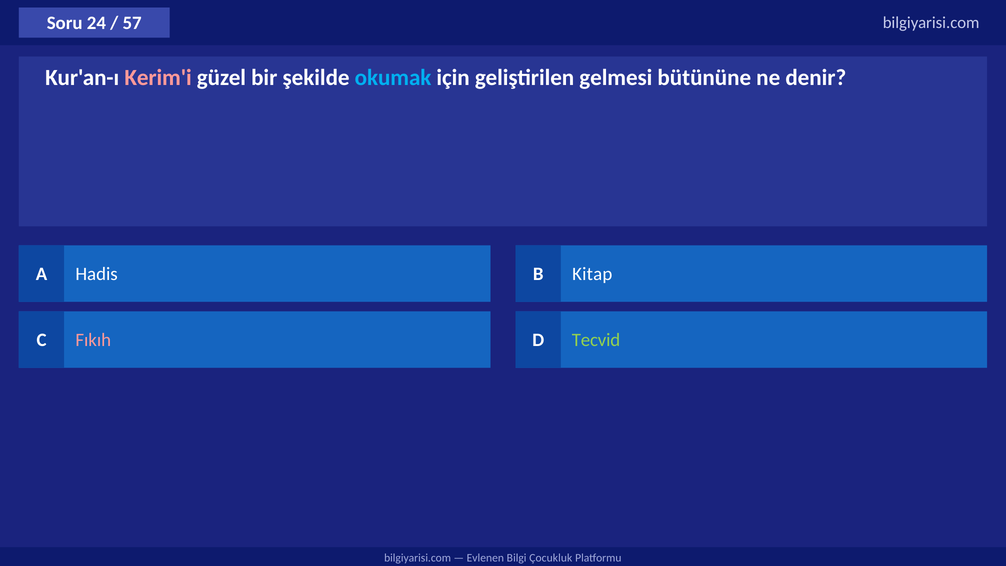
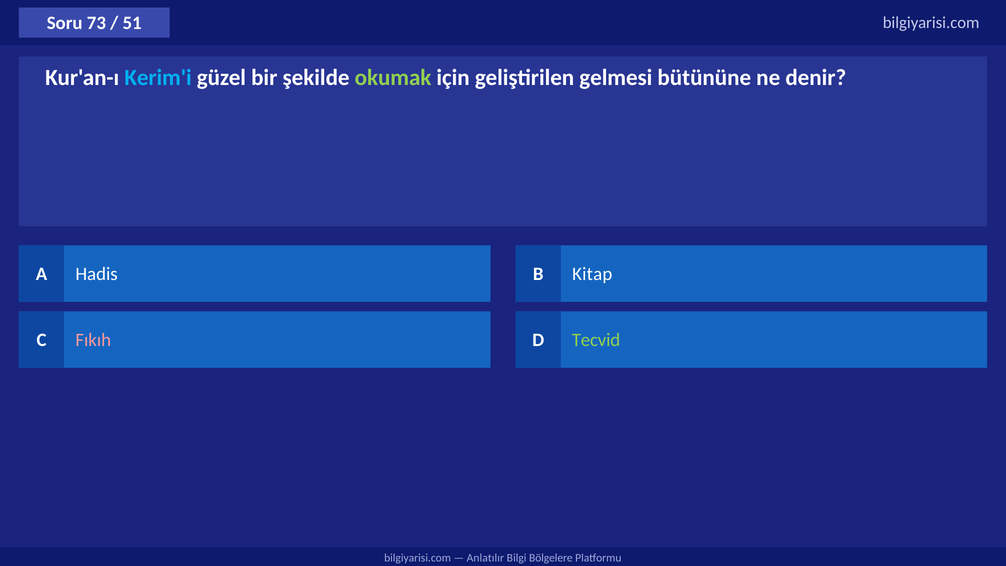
24: 24 -> 73 (96, 23)
57: 57 -> 51 (132, 23)
Kerim'i colour: pink -> light blue (158, 77)
okumak colour: light blue -> light green (393, 77)
Evlenen: Evlenen -> Anlatılır (485, 558)
Çocukluk: Çocukluk -> Bölgelere (551, 558)
